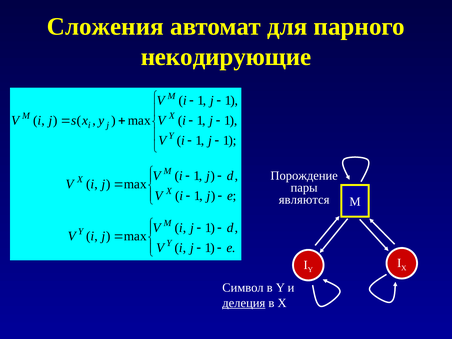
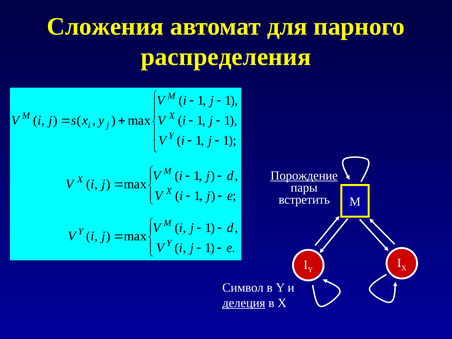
некодирующие: некодирующие -> распределения (226, 57)
Порождение underline: none -> present (304, 176)
являются: являются -> встретить (304, 200)
